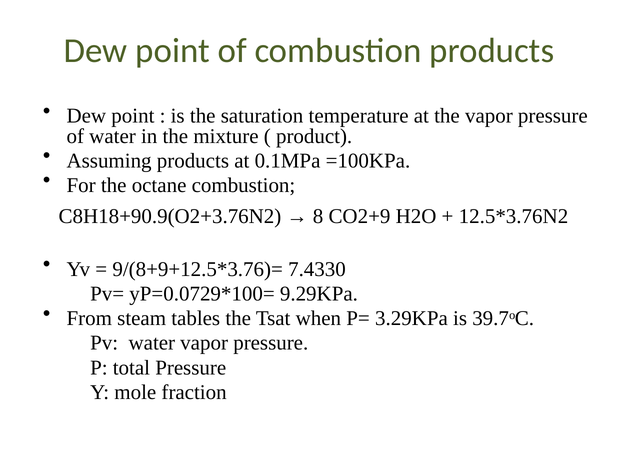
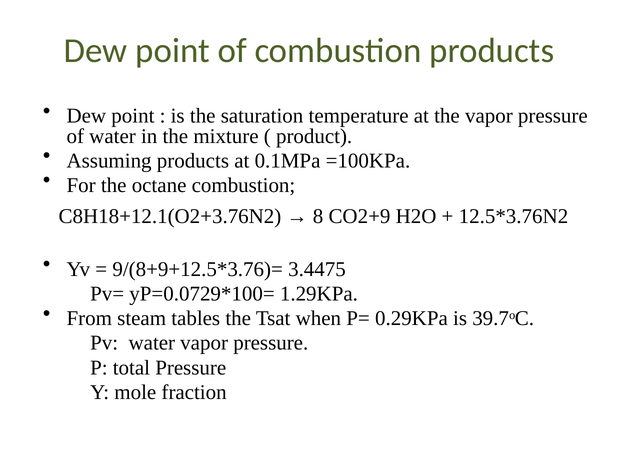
C8H18+90.9(O2+3.76N2: C8H18+90.9(O2+3.76N2 -> C8H18+12.1(O2+3.76N2 (170, 216)
7.4330: 7.4330 -> 3.4475 (317, 269)
9.29KPa: 9.29KPa -> 1.29KPa (319, 294)
3.29KPa: 3.29KPa -> 0.29KPa (411, 318)
